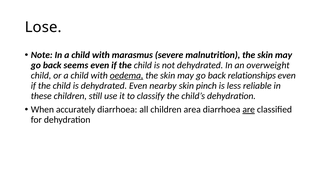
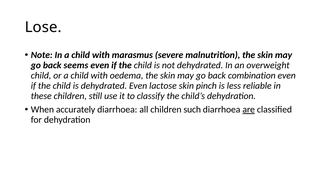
oedema underline: present -> none (127, 75)
relationships: relationships -> combination (252, 75)
nearby: nearby -> lactose (163, 86)
area: area -> such (192, 109)
